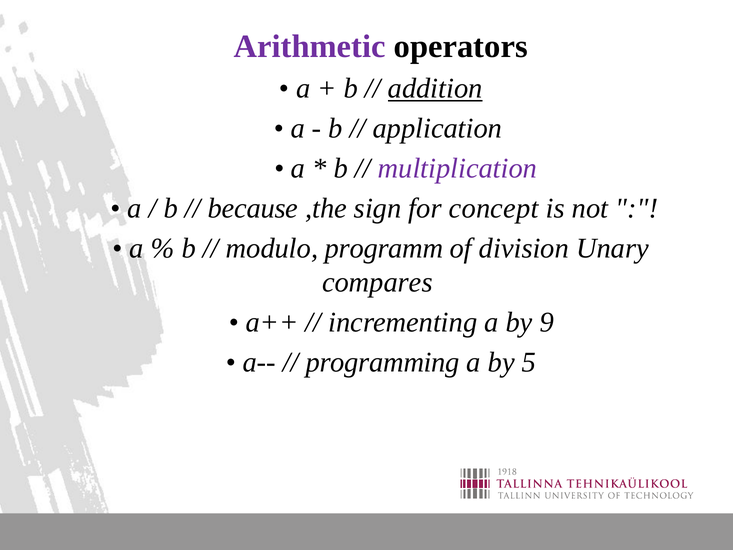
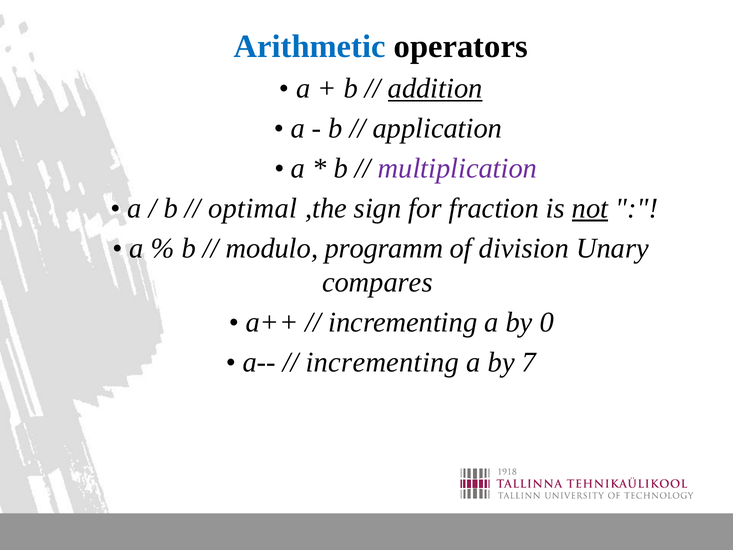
Arithmetic colour: purple -> blue (310, 46)
because: because -> optimal (253, 208)
concept: concept -> fraction (494, 208)
not underline: none -> present (590, 208)
9: 9 -> 0 (547, 322)
programming: programming -> incrementing (382, 362)
5: 5 -> 7 (529, 362)
